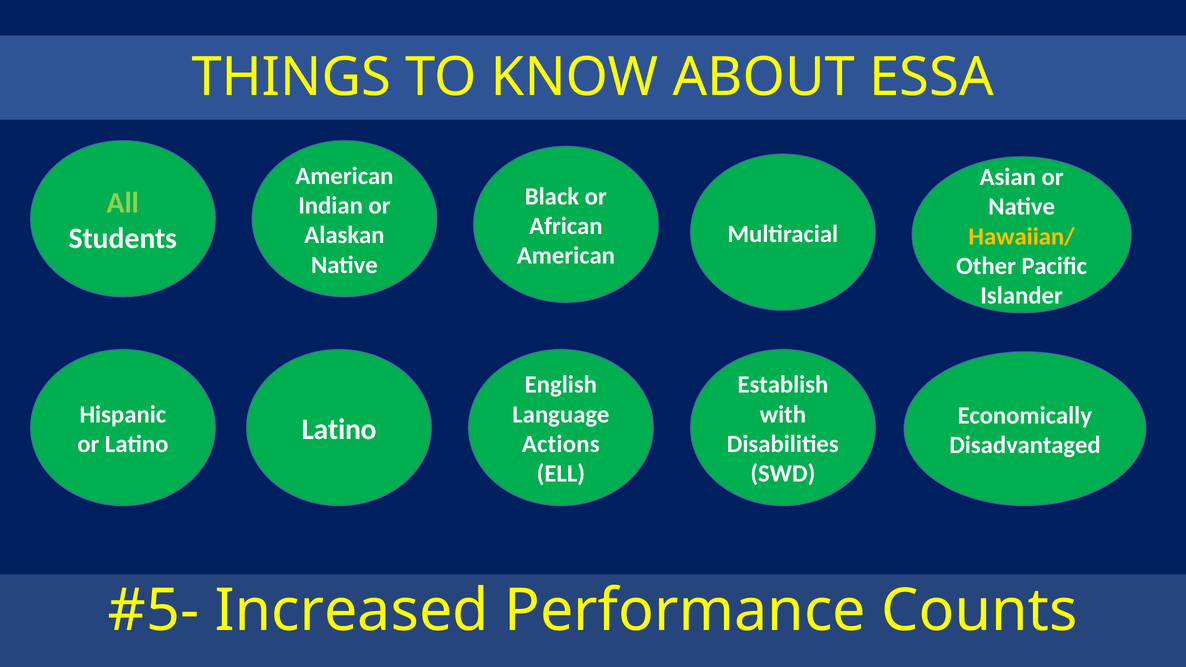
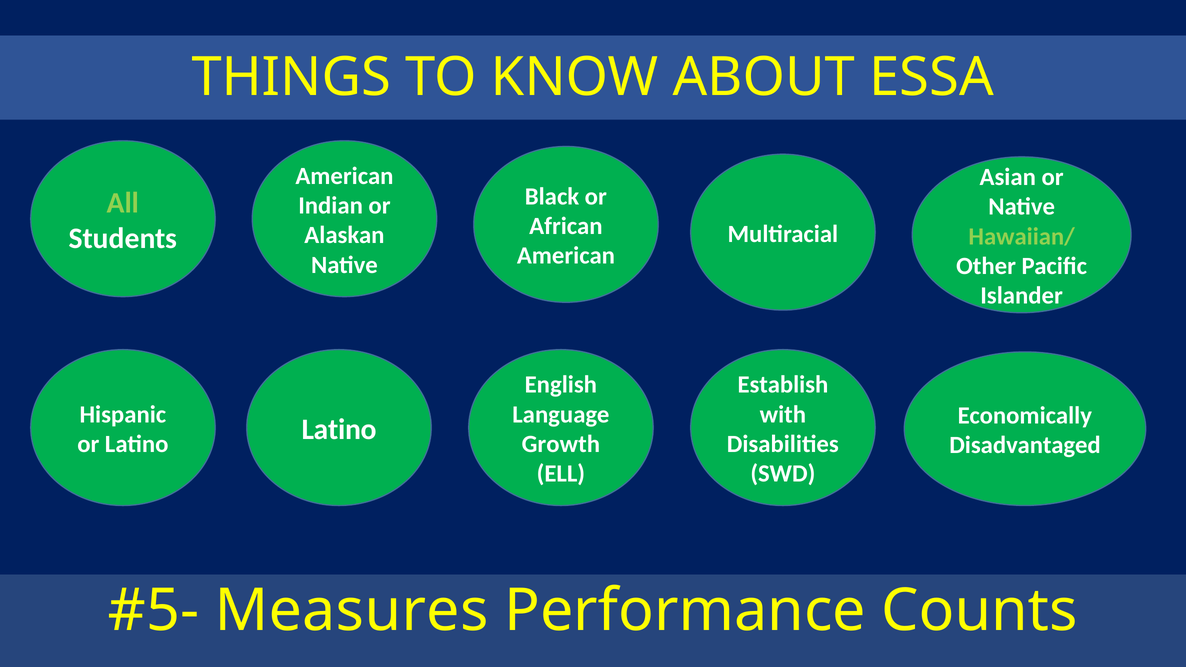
Hawaiian/ colour: yellow -> light green (1022, 237)
Actions: Actions -> Growth (561, 444)
Increased: Increased -> Measures (352, 611)
